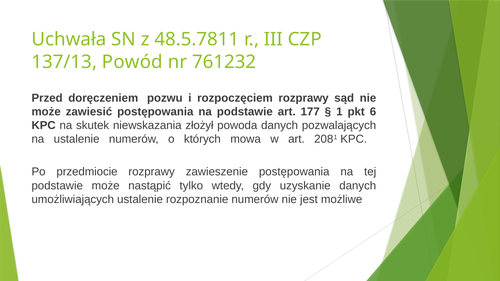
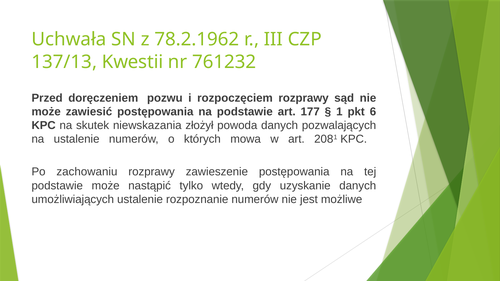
48.5.7811: 48.5.7811 -> 78.2.1962 (197, 39)
Powód: Powód -> Kwestii (133, 62)
przedmiocie: przedmiocie -> zachowaniu (87, 172)
